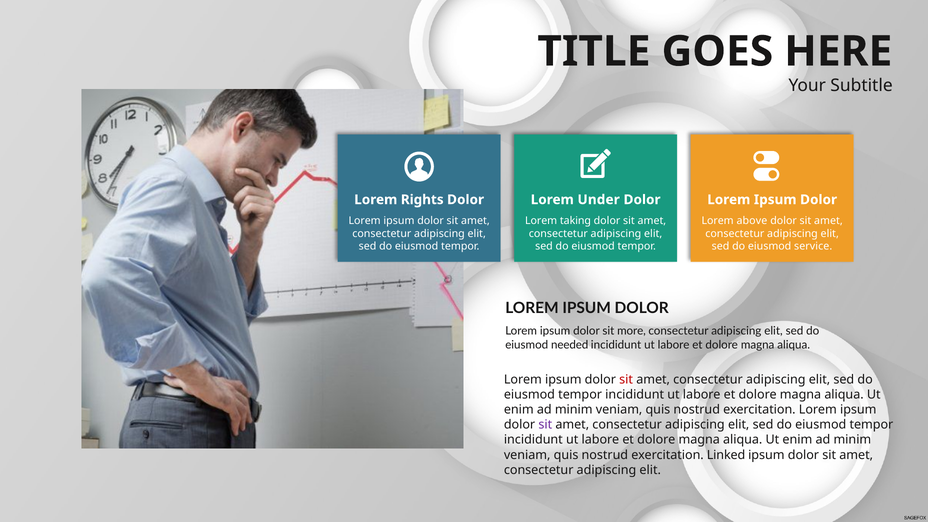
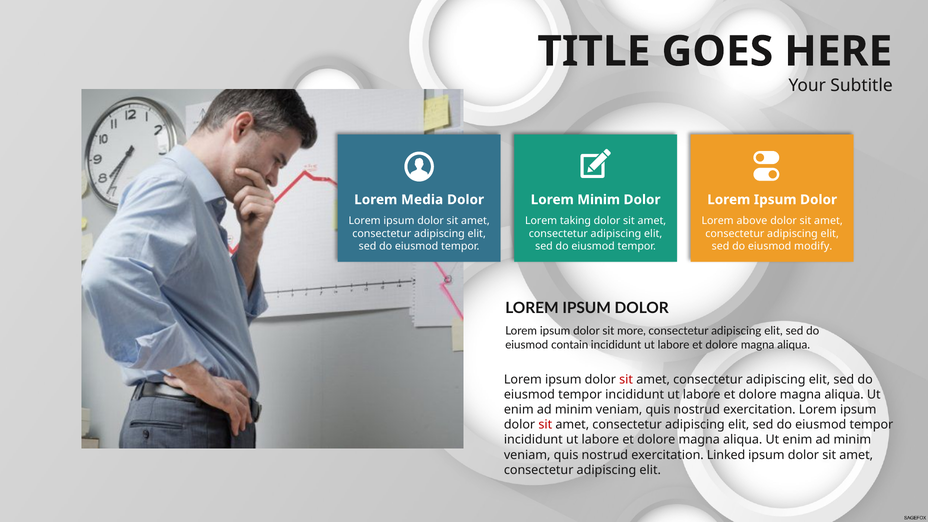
Rights: Rights -> Media (422, 200)
Lorem Under: Under -> Minim (599, 200)
service: service -> modify (813, 246)
needed: needed -> contain (570, 345)
sit colour: purple -> red (545, 425)
